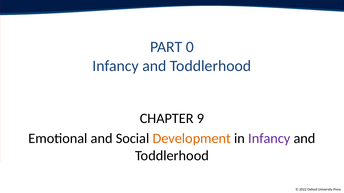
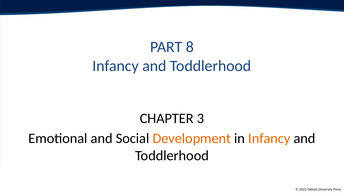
0: 0 -> 8 (190, 47)
9: 9 -> 3 (200, 119)
Infancy colour: purple -> orange (269, 139)
